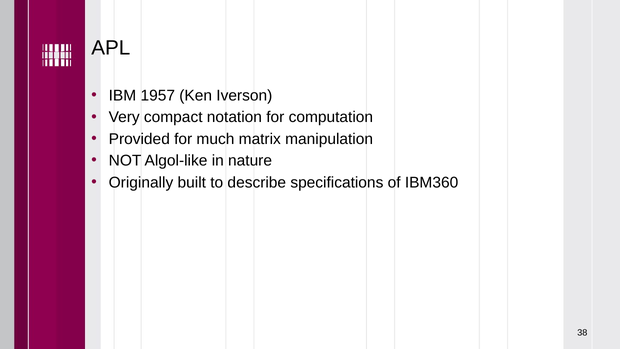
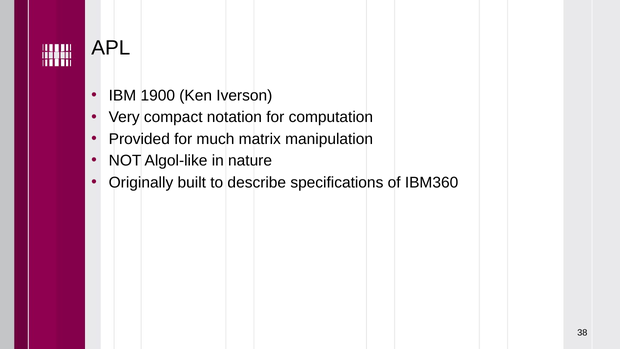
1957: 1957 -> 1900 (158, 96)
